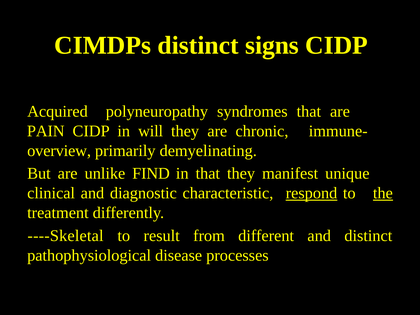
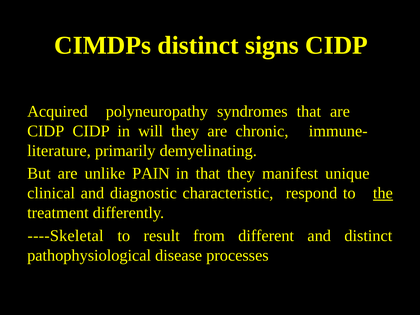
PAIN: PAIN -> CIDP (46, 131)
overview: overview -> literature (59, 151)
FIND: FIND -> PAIN (151, 174)
respond underline: present -> none (312, 193)
